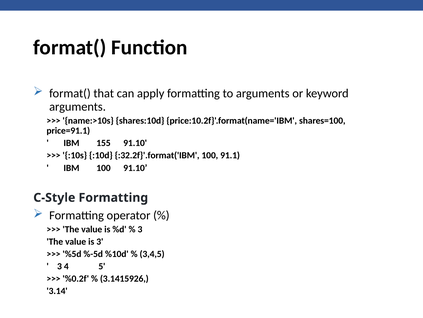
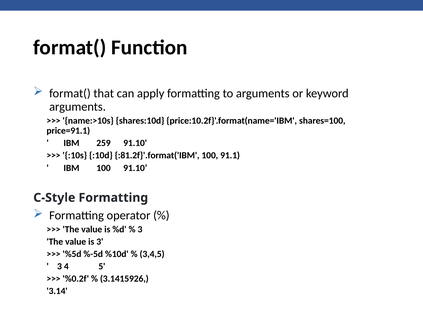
155: 155 -> 259 (104, 143)
:32.2f}'.format('IBM: :32.2f}'.format('IBM -> :81.2f}'.format('IBM (157, 155)
